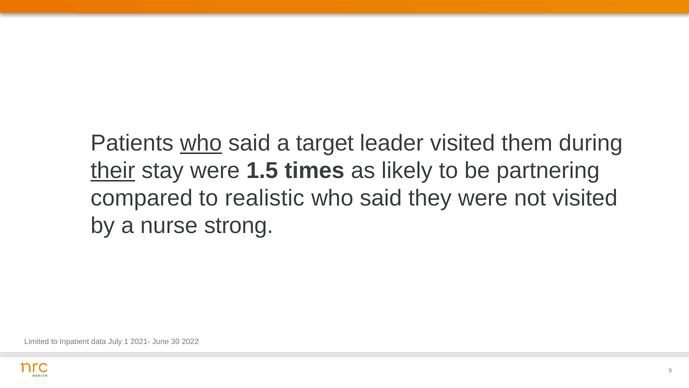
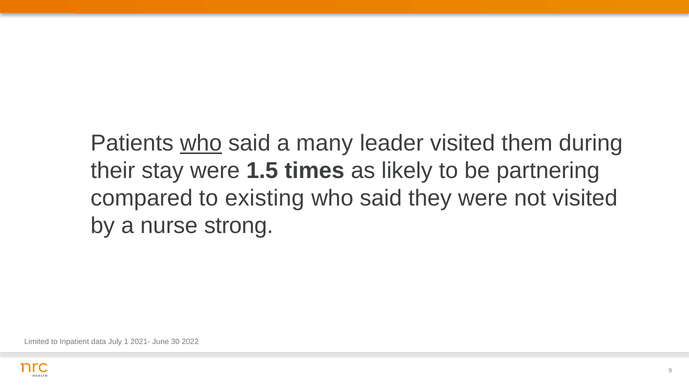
target: target -> many (325, 143)
their underline: present -> none (113, 171)
realistic: realistic -> existing (265, 198)
